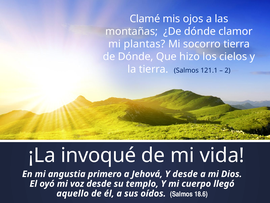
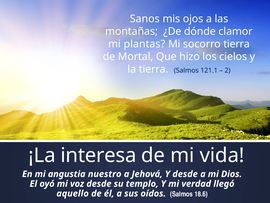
Clamé: Clamé -> Sanos (145, 19)
de Dónde: Dónde -> Mortal (136, 57)
invoqué: invoqué -> interesa (98, 155)
primero: primero -> nuestro (105, 174)
cuerpo: cuerpo -> verdad (196, 183)
